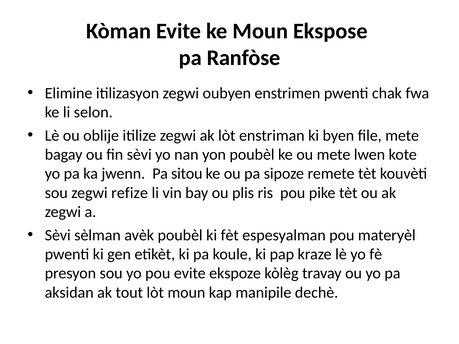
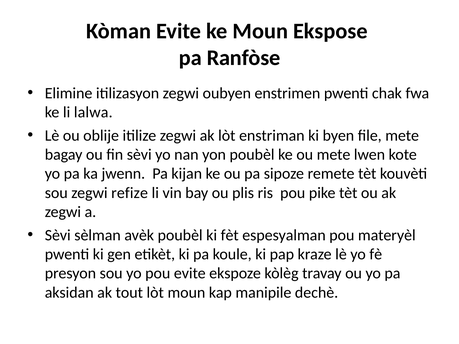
selon: selon -> lalwa (93, 112)
sitou: sitou -> kijan (187, 174)
